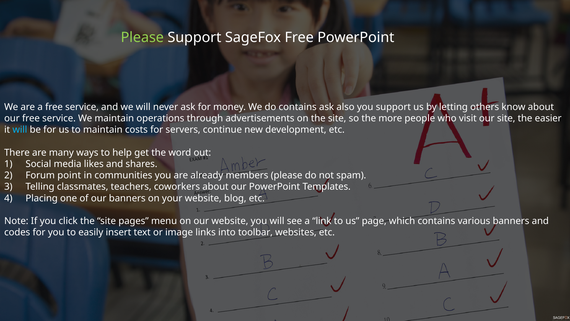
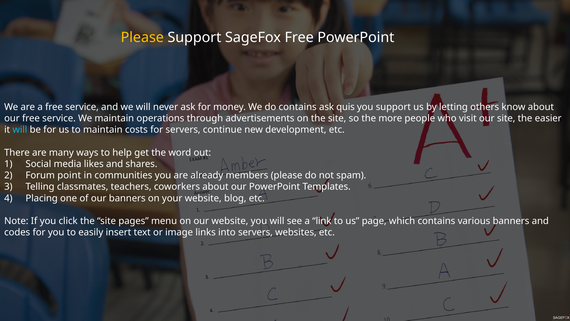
Please colour: light green -> yellow (142, 37)
also: also -> quis (346, 107)
into toolbar: toolbar -> servers (255, 232)
